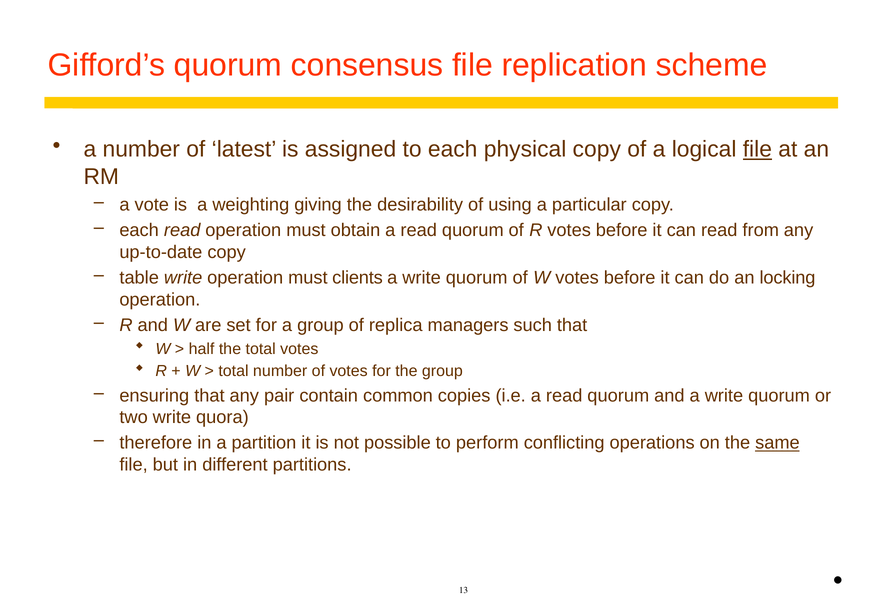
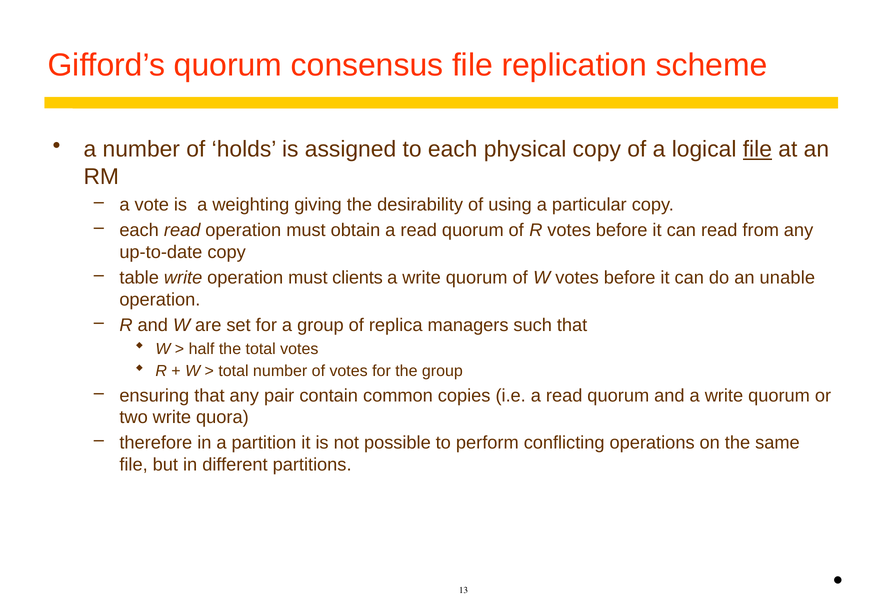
latest: latest -> holds (244, 149)
locking: locking -> unable (787, 278)
same underline: present -> none (777, 443)
